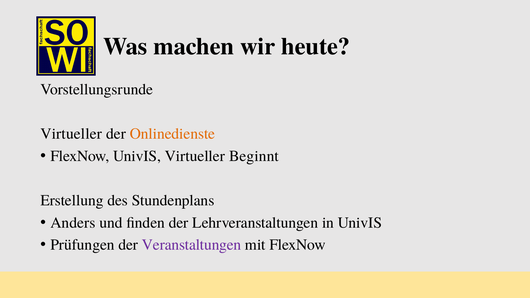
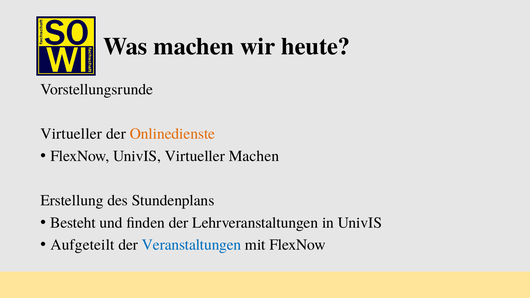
Virtueller Beginnt: Beginnt -> Machen (254, 156)
Anders: Anders -> Besteht (73, 223)
Prüfungen: Prüfungen -> Aufgeteilt (82, 245)
Veranstaltungen colour: purple -> blue (192, 245)
